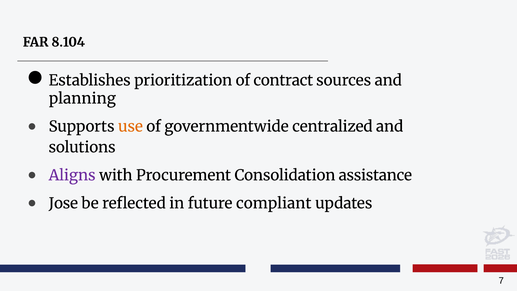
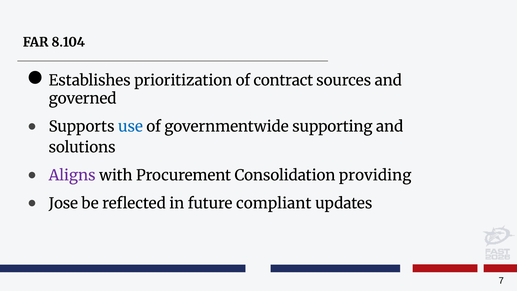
planning: planning -> governed (83, 99)
use colour: orange -> blue (130, 127)
centralized: centralized -> supporting (332, 127)
assistance: assistance -> providing (375, 175)
